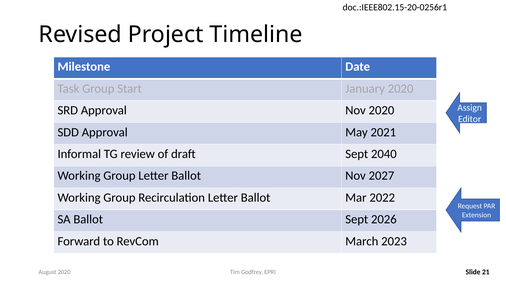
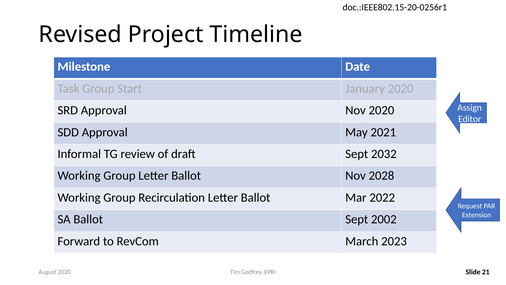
2040: 2040 -> 2032 (384, 154)
2027: 2027 -> 2028 (381, 176)
2026: 2026 -> 2002 (384, 219)
